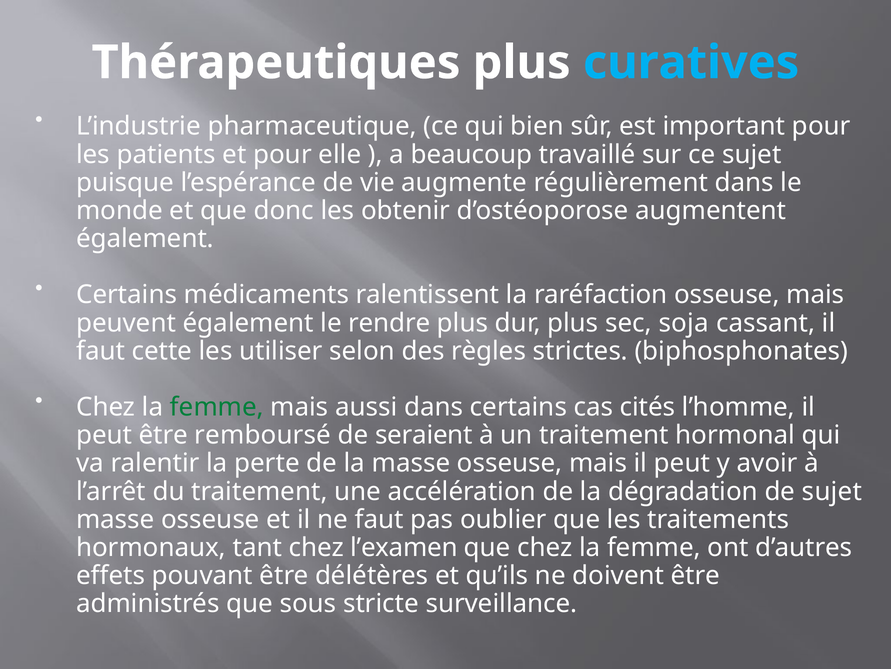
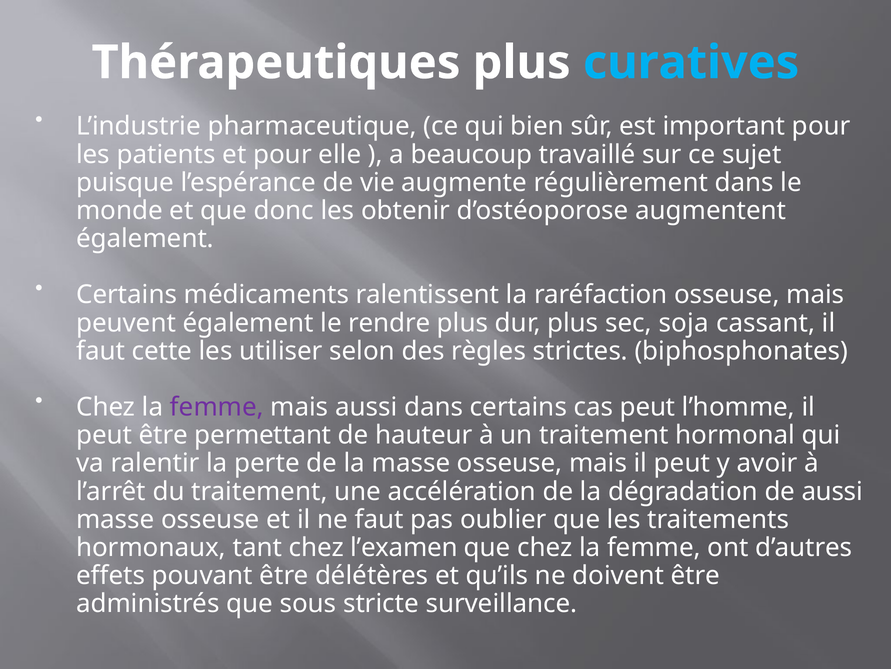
femme colour: green -> purple (217, 407)
cas cités: cités -> peut (648, 407)
remboursé: remboursé -> permettant (263, 435)
seraient: seraient -> hauteur (424, 435)
de sujet: sujet -> aussi (832, 491)
